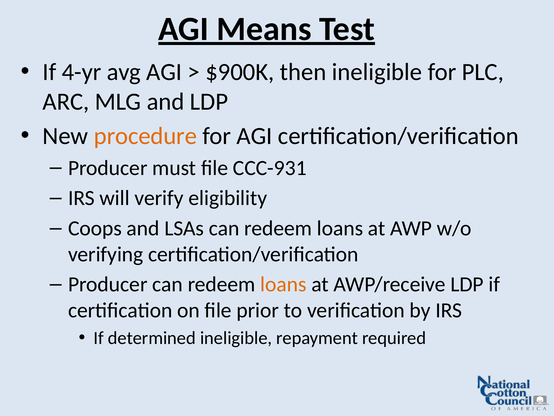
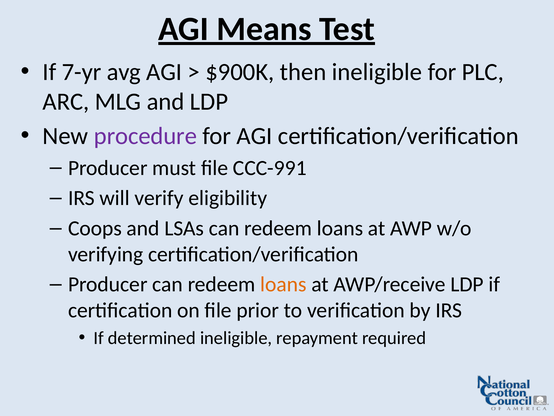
4-yr: 4-yr -> 7-yr (82, 72)
procedure colour: orange -> purple (145, 136)
CCC-931: CCC-931 -> CCC-991 (270, 168)
